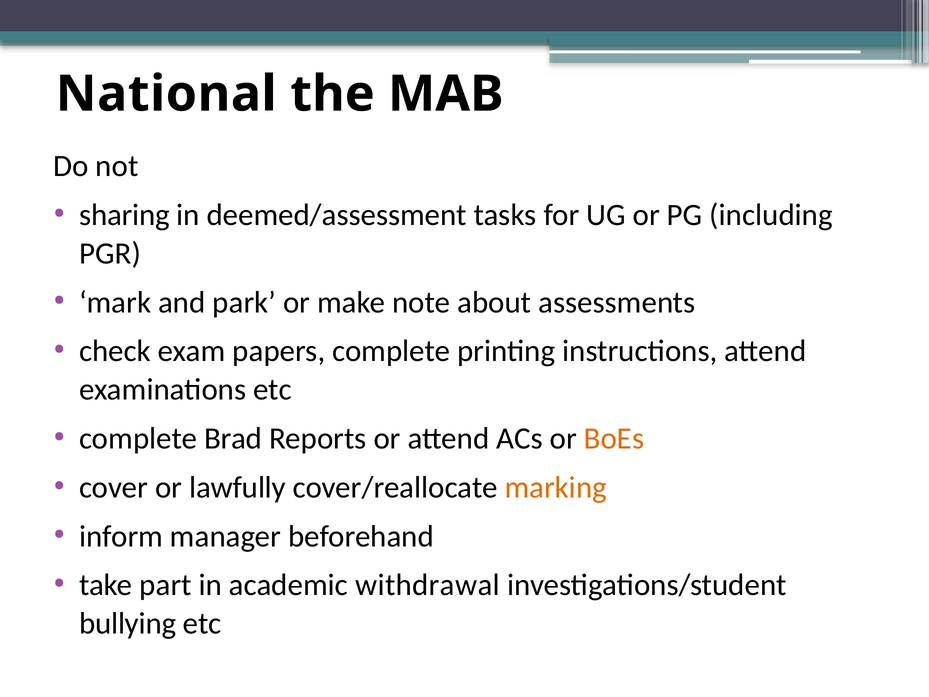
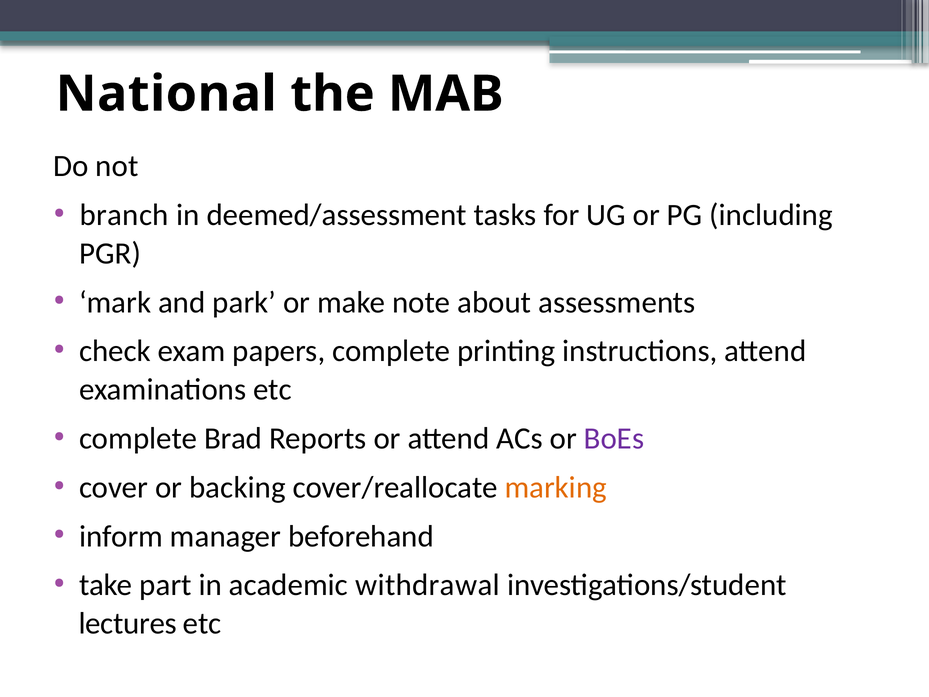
sharing: sharing -> branch (124, 215)
BoEs colour: orange -> purple (614, 438)
lawfully: lawfully -> backing (237, 487)
bullying: bullying -> lectures (128, 623)
